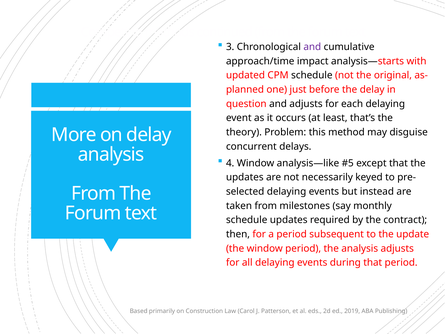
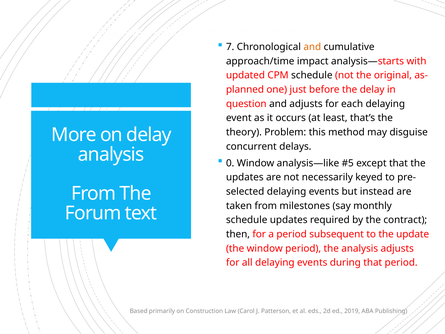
3: 3 -> 7 (230, 47)
and colour: purple -> orange (312, 47)
4: 4 -> 0 (230, 163)
